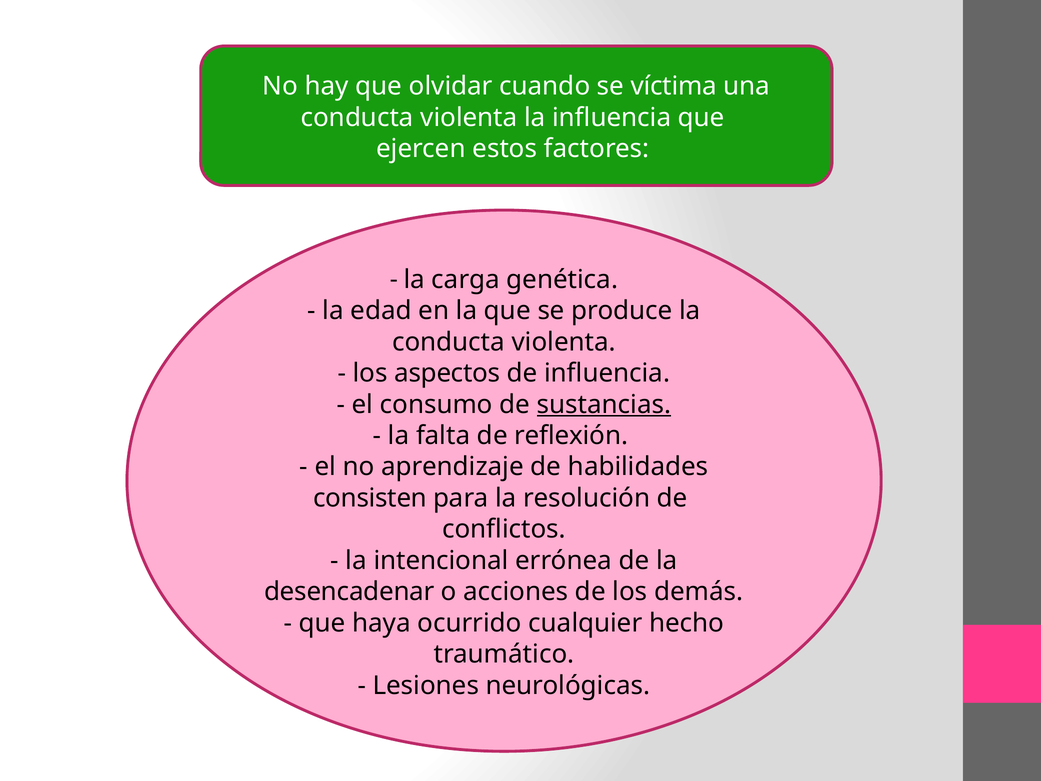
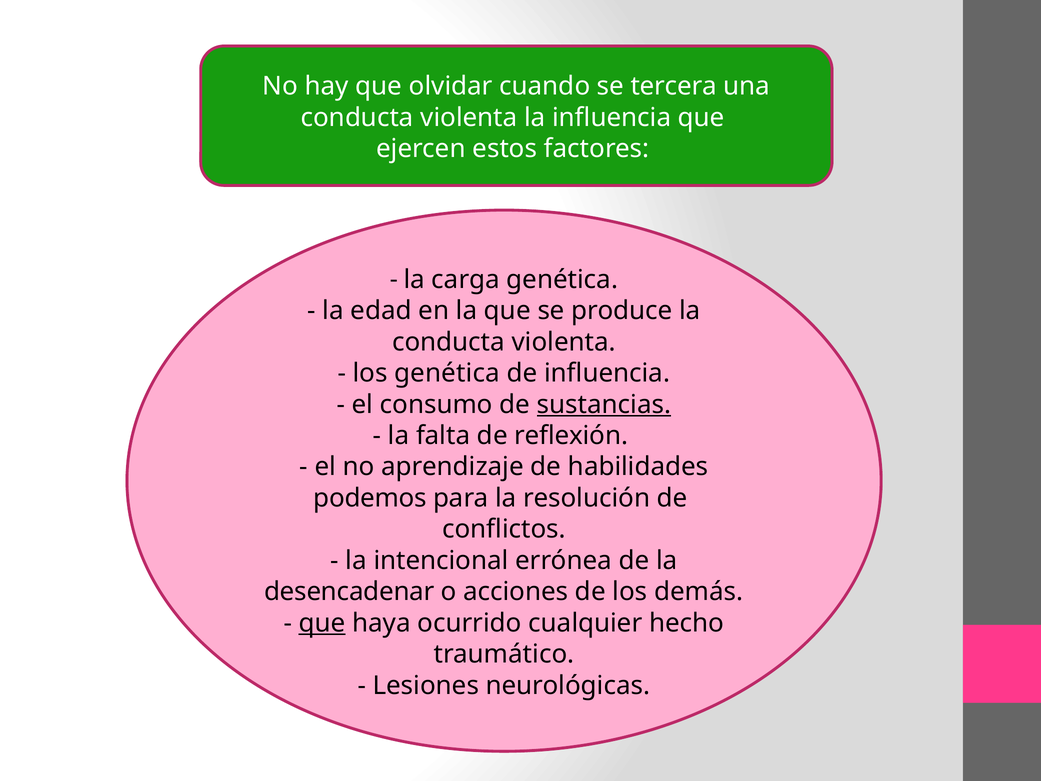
víctima: víctima -> tercera (674, 86)
los aspectos: aspectos -> genética (447, 373)
consisten: consisten -> podemos (370, 498)
que underline: none -> present (322, 623)
